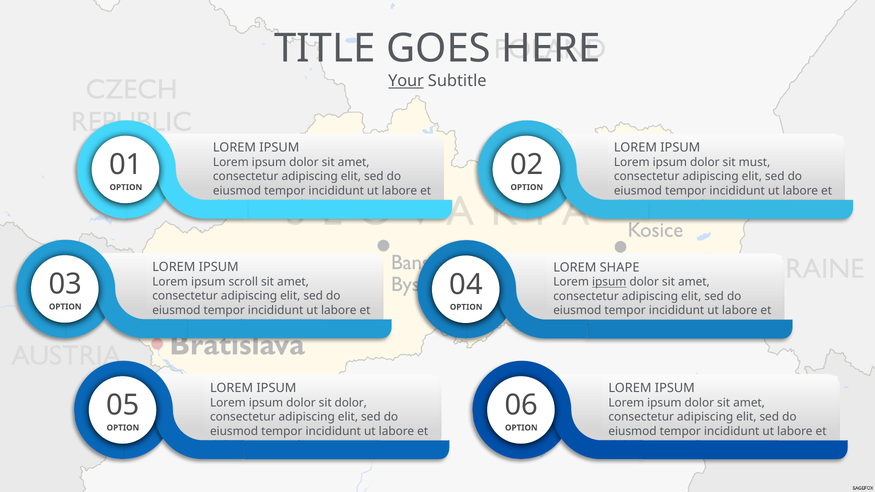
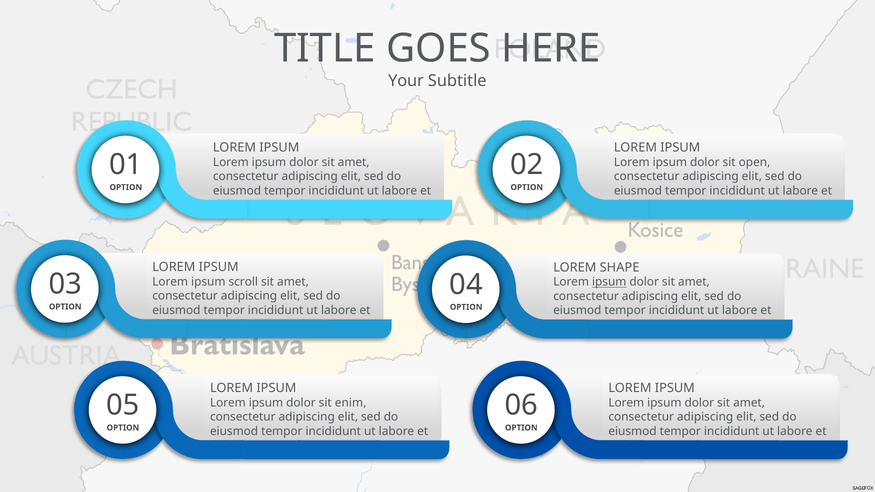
Your underline: present -> none (406, 81)
must: must -> open (755, 162)
sit dolor: dolor -> enim (351, 403)
